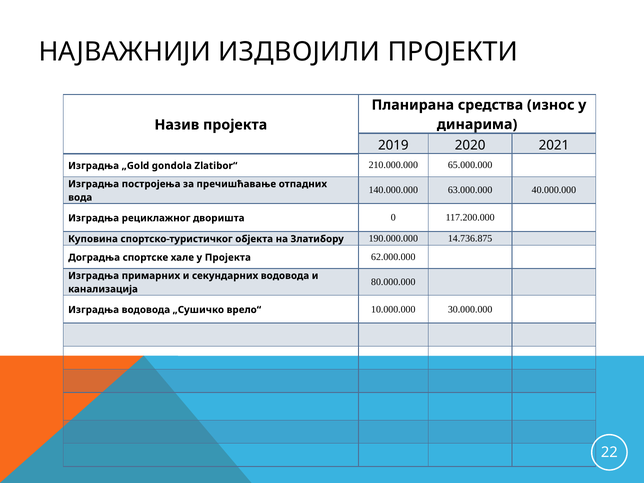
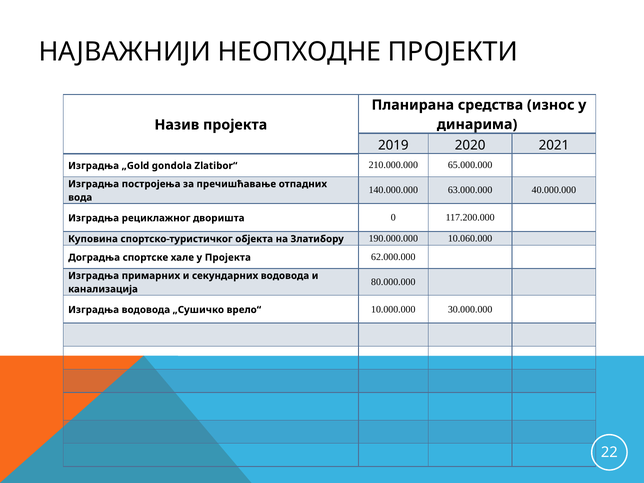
ИЗДВОЈИЛИ: ИЗДВОЈИЛИ -> НЕОПХОДНЕ (299, 52)
14.736.875: 14.736.875 -> 10.060.000 (470, 238)
